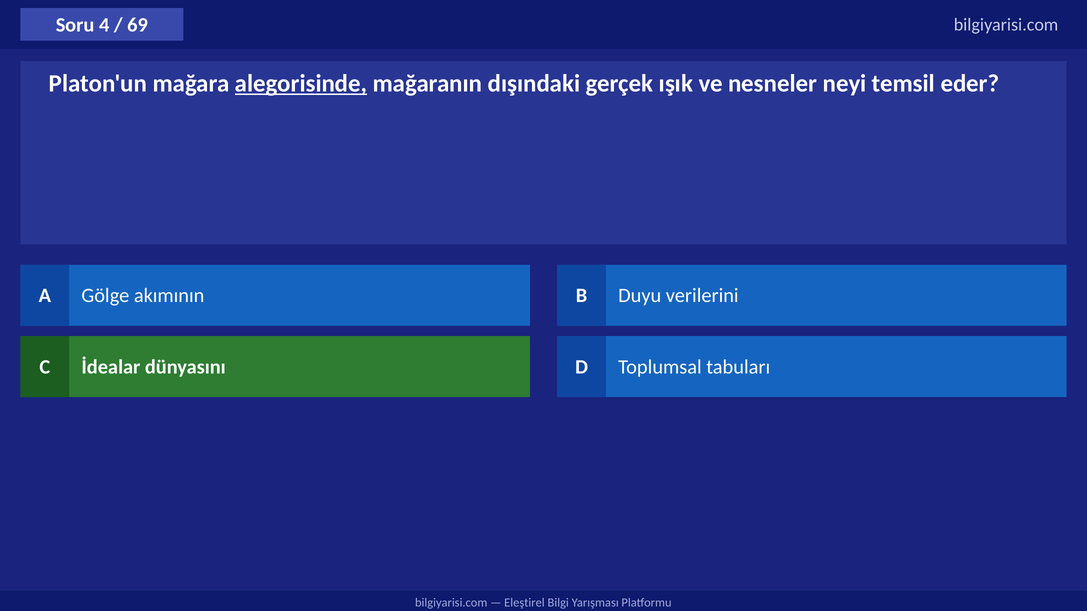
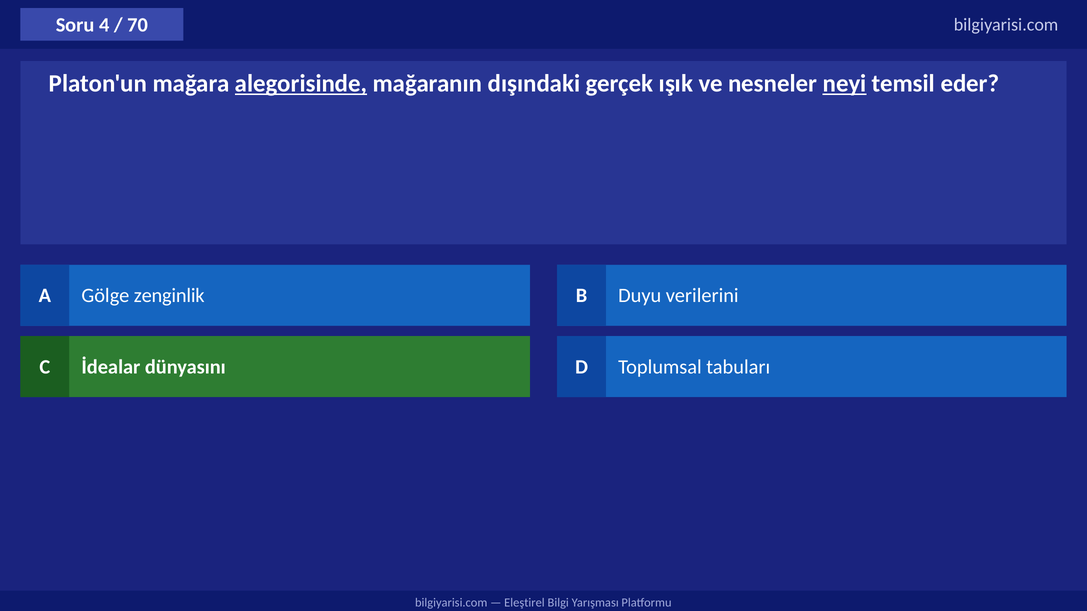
69: 69 -> 70 (138, 25)
neyi underline: none -> present (845, 84)
akımının: akımının -> zenginlik (169, 296)
